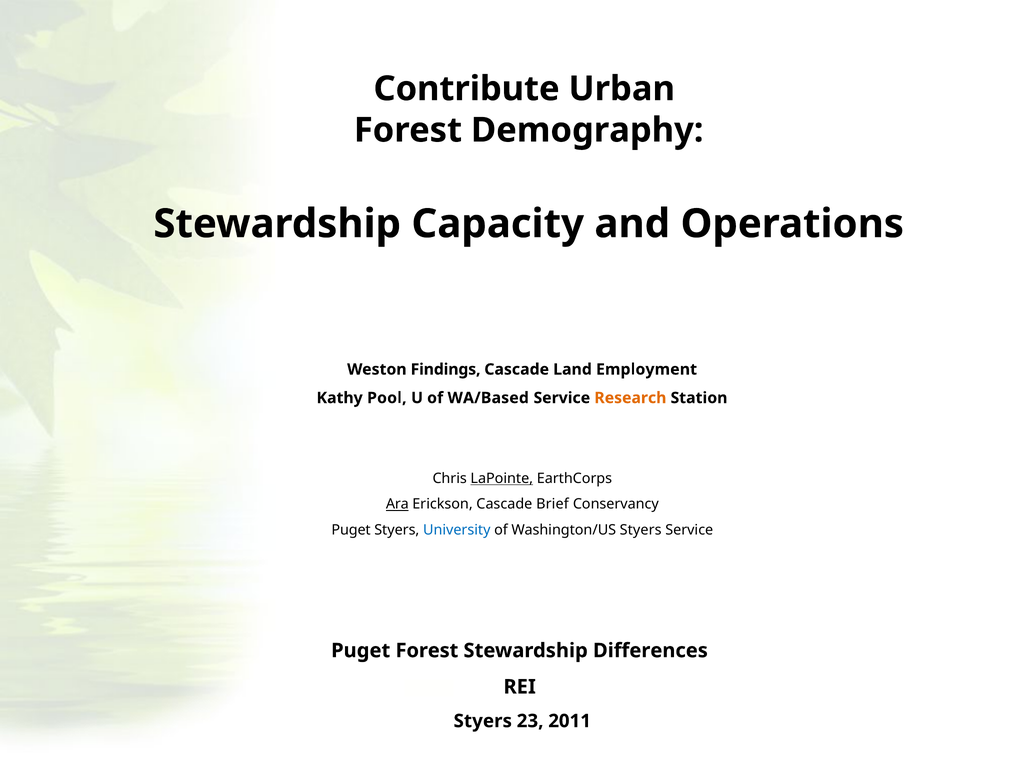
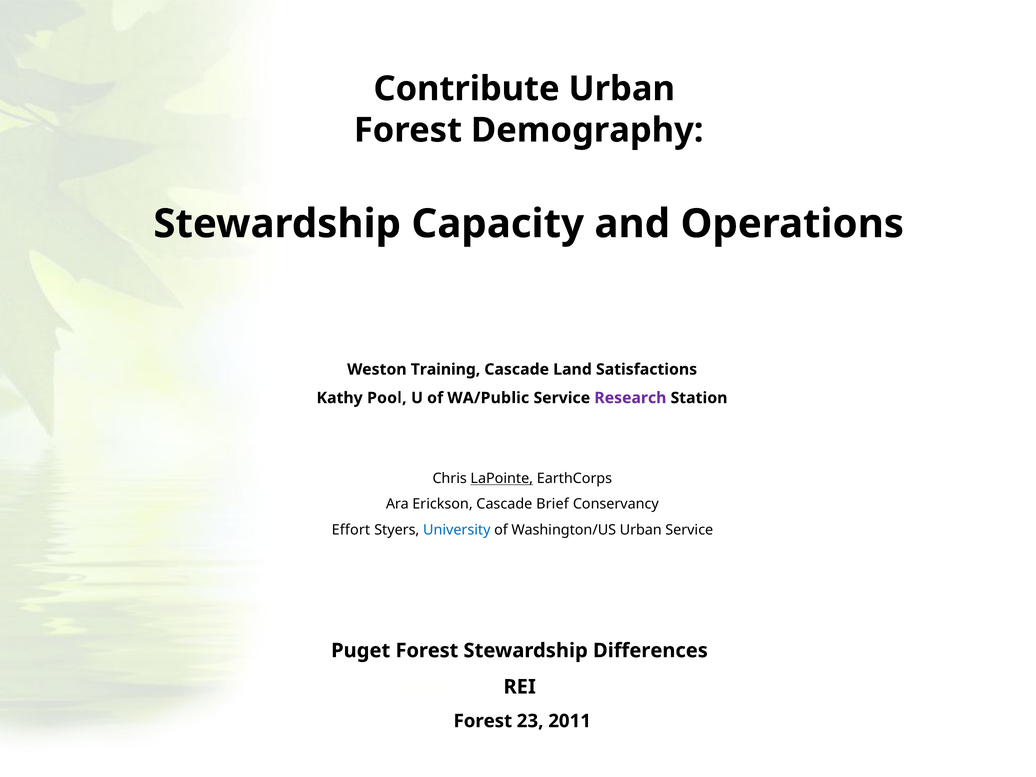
Findings: Findings -> Training (446, 369)
Employment: Employment -> Satisfactions (647, 369)
WA/Based: WA/Based -> WA/Public (488, 398)
Research colour: orange -> purple (630, 398)
Ara underline: present -> none (397, 504)
Puget: Puget -> Effort (351, 530)
Washington/US Styers: Styers -> Urban (641, 530)
Styers: Styers -> Forest (483, 721)
